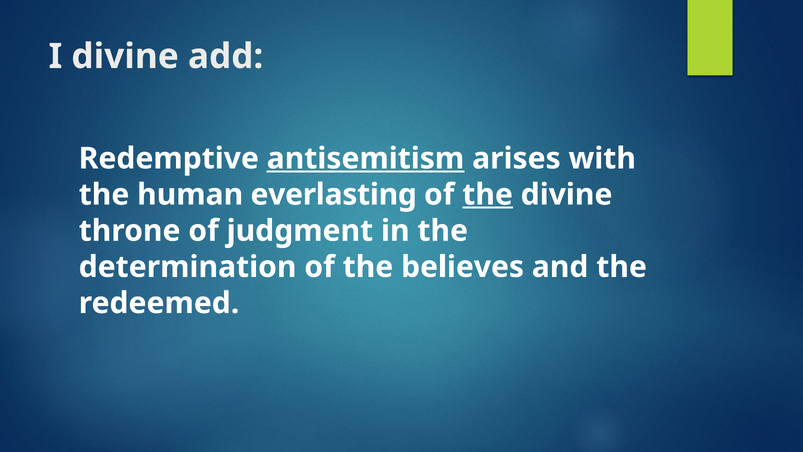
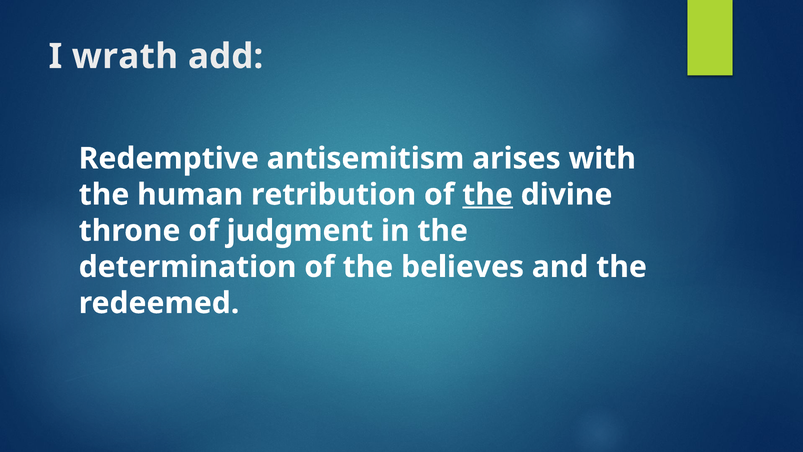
I divine: divine -> wrath (125, 56)
antisemitism underline: present -> none (365, 158)
everlasting: everlasting -> retribution (334, 195)
